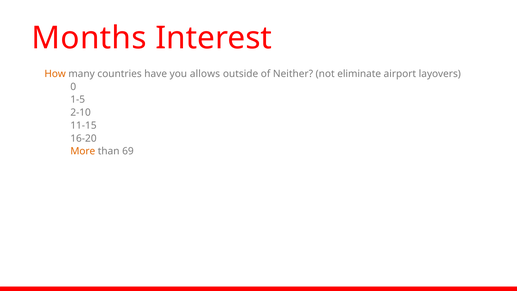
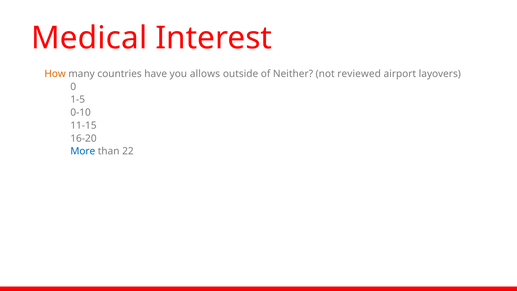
Months: Months -> Medical (89, 38)
eliminate: eliminate -> reviewed (359, 74)
2-10: 2-10 -> 0-10 (81, 112)
More colour: orange -> blue (83, 151)
69: 69 -> 22 (128, 151)
